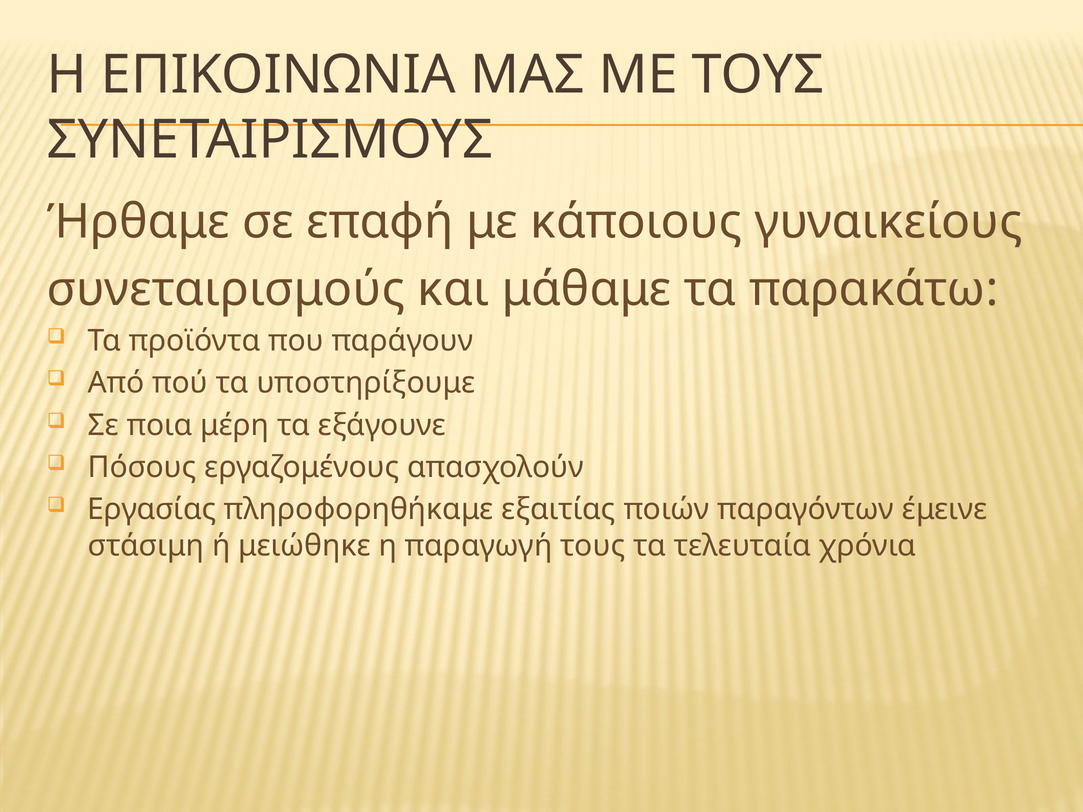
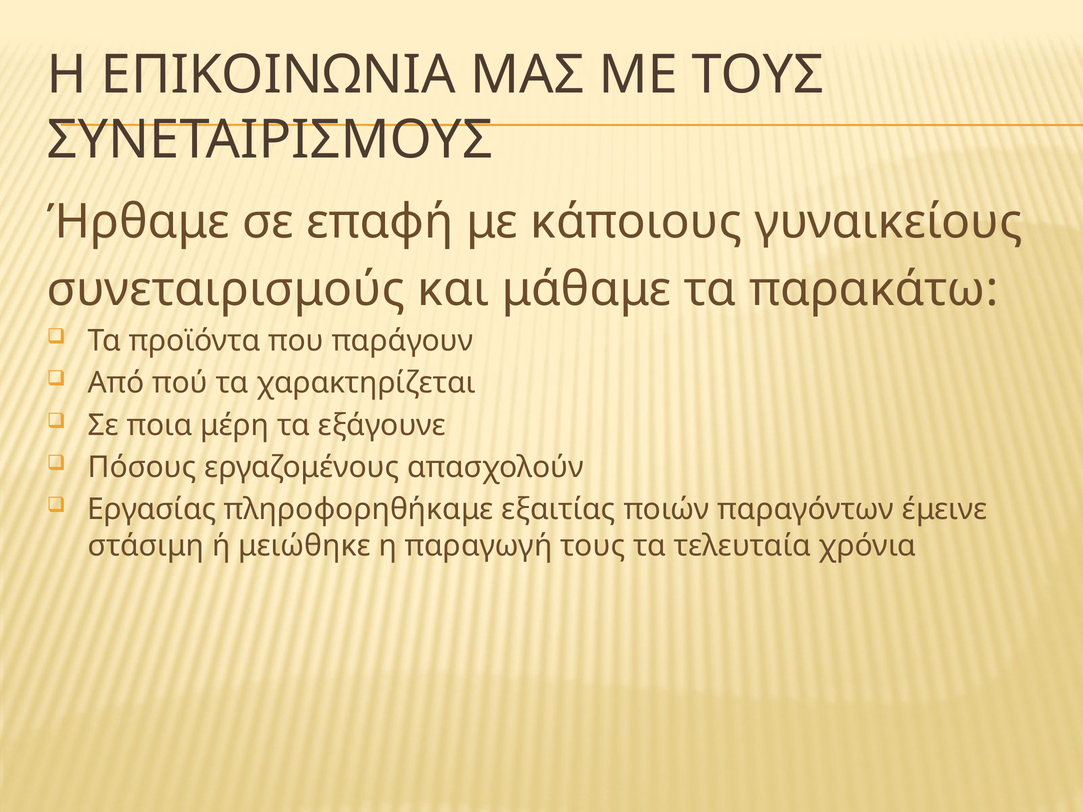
υποστηρίξουμε: υποστηρίξουμε -> χαρακτηρίζεται (366, 383)
